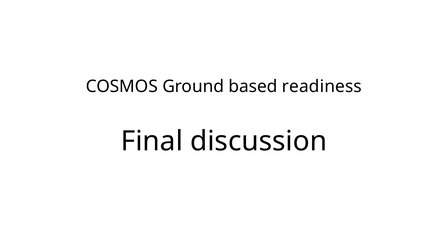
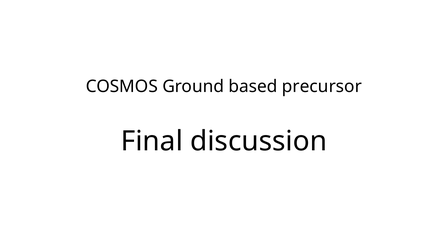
readiness: readiness -> precursor (322, 87)
